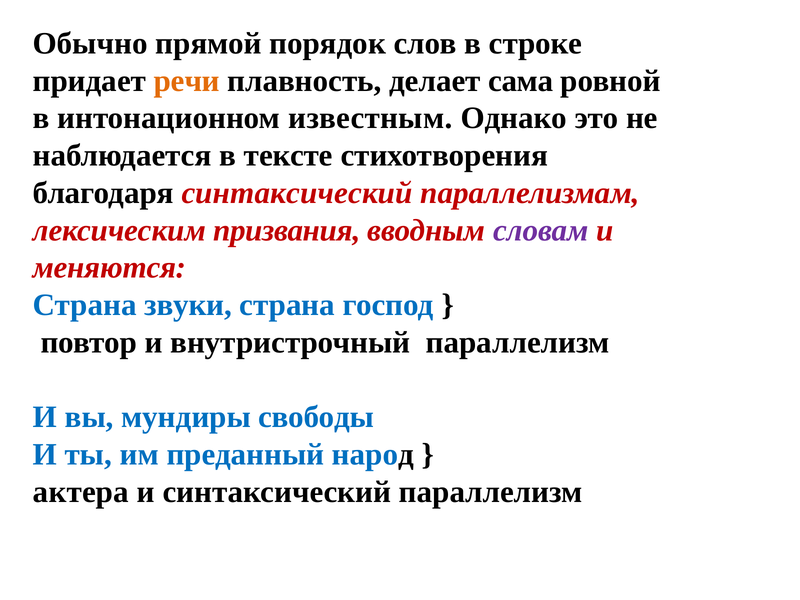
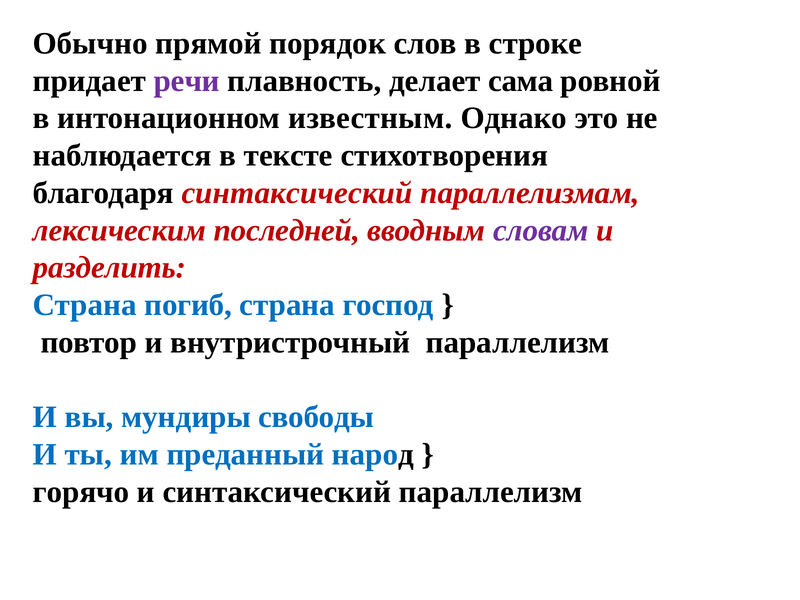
речи colour: orange -> purple (187, 81)
призвания: призвания -> последней (287, 230)
меняются: меняются -> разделить (110, 268)
звуки: звуки -> погиб (188, 305)
актера: актера -> горячо (81, 492)
